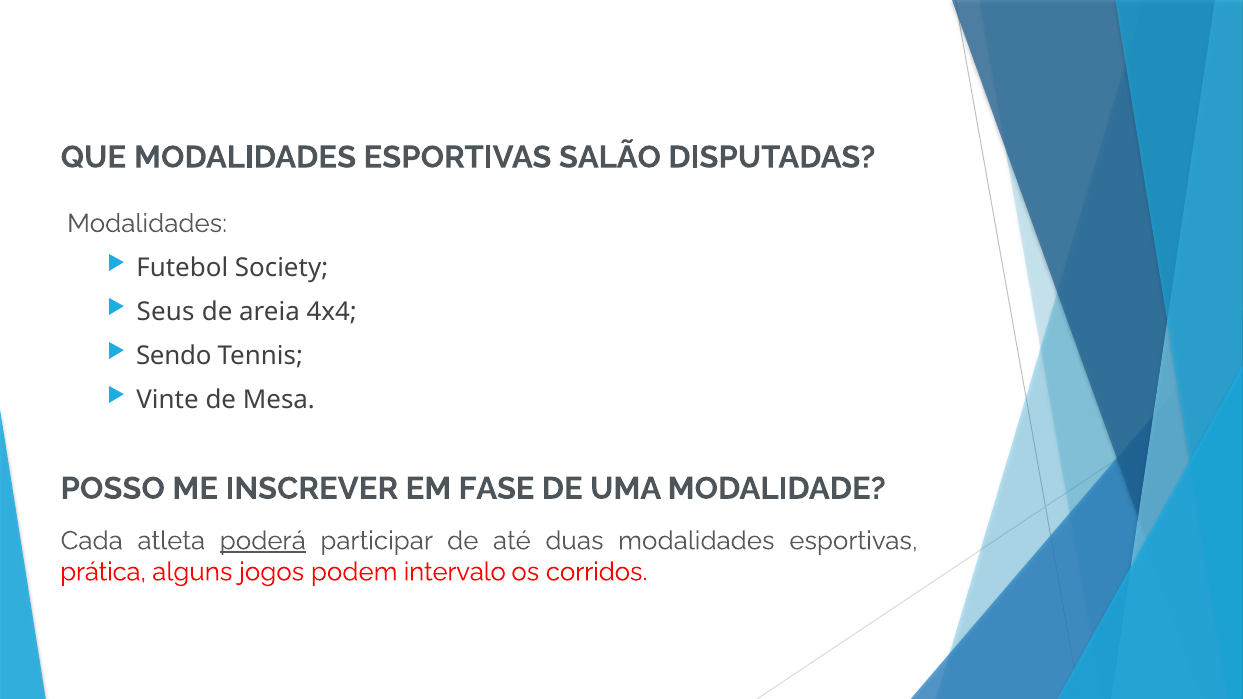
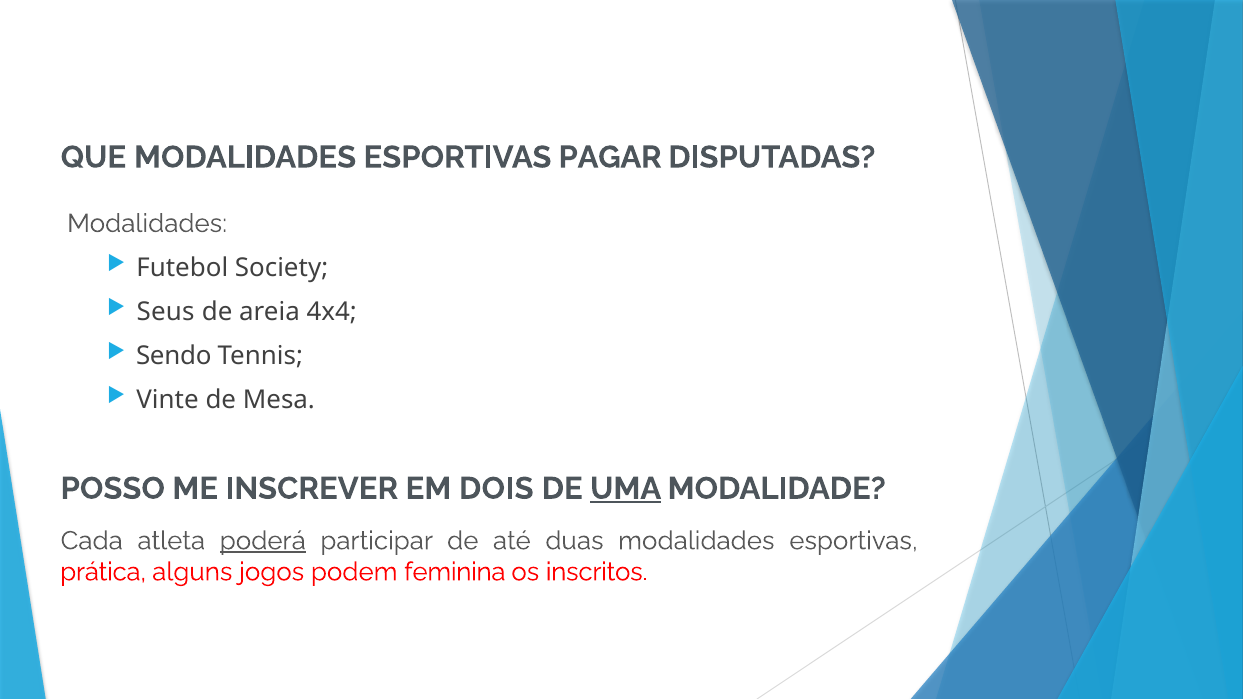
SALÃO: SALÃO -> PAGAR (610, 157)
FASE: FASE -> DOIS (496, 489)
UMA underline: none -> present (626, 489)
intervalo: intervalo -> feminina (455, 572)
corridos: corridos -> inscritos (597, 572)
